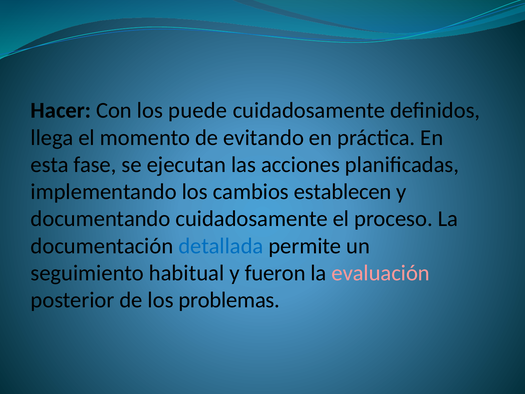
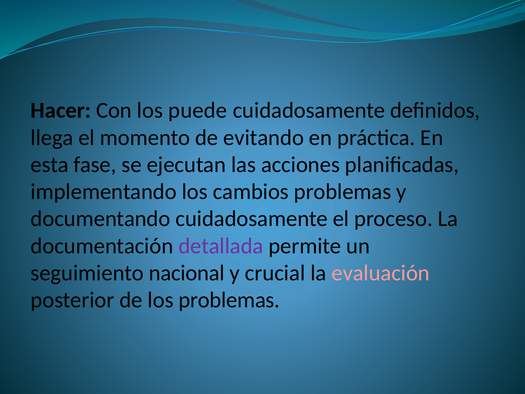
cambios establecen: establecen -> problemas (343, 192)
detallada colour: blue -> purple (221, 246)
habitual: habitual -> nacional (187, 273)
fueron: fueron -> crucial (275, 273)
